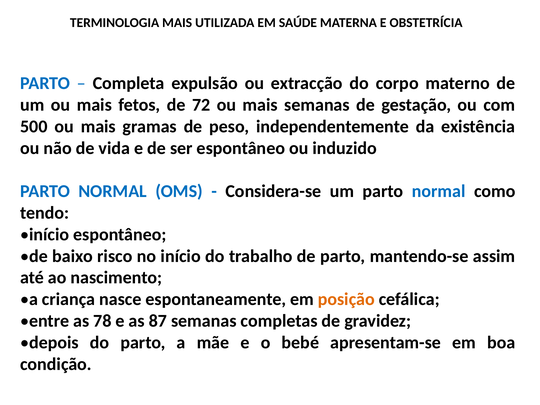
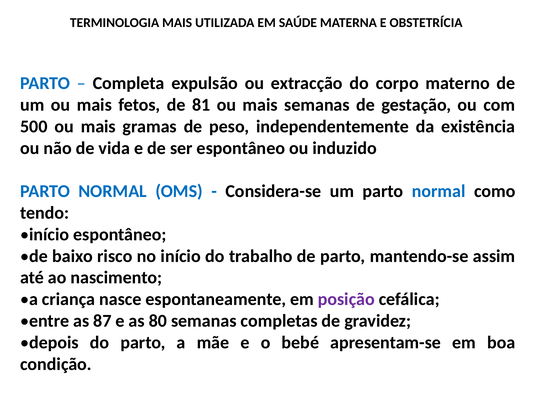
72: 72 -> 81 (201, 105)
posição colour: orange -> purple (346, 299)
78: 78 -> 87 (102, 321)
87: 87 -> 80 (158, 321)
